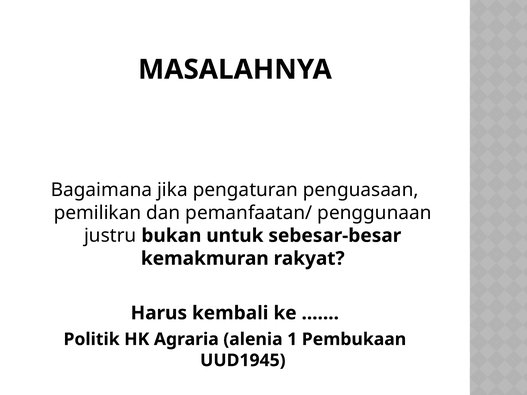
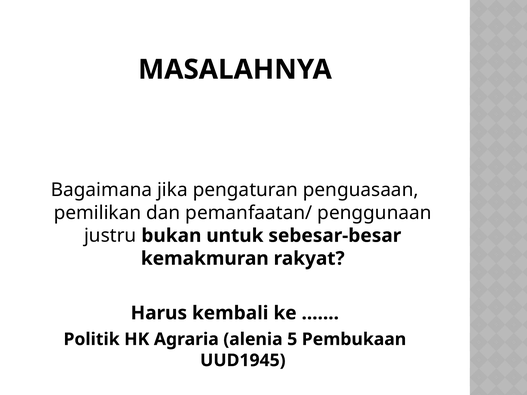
1: 1 -> 5 (292, 339)
